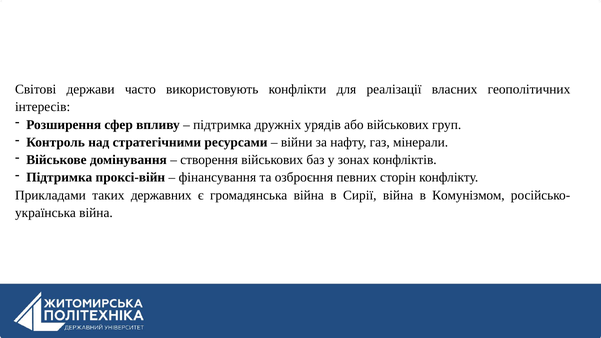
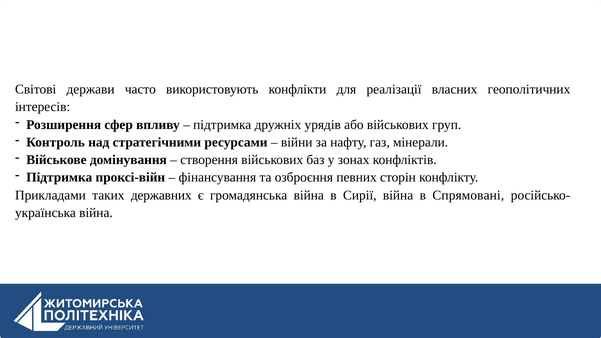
Комунізмом: Комунізмом -> Спрямовані (468, 195)
